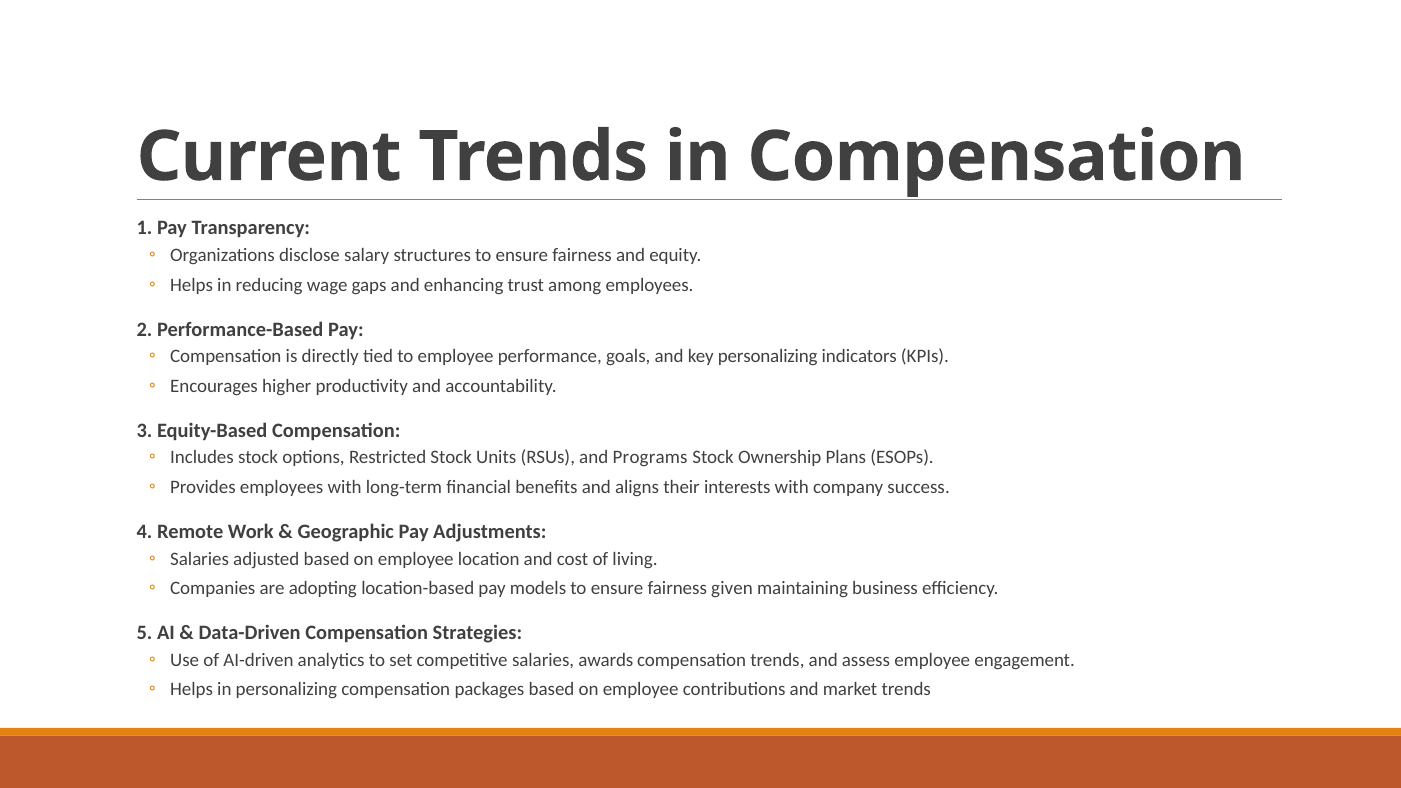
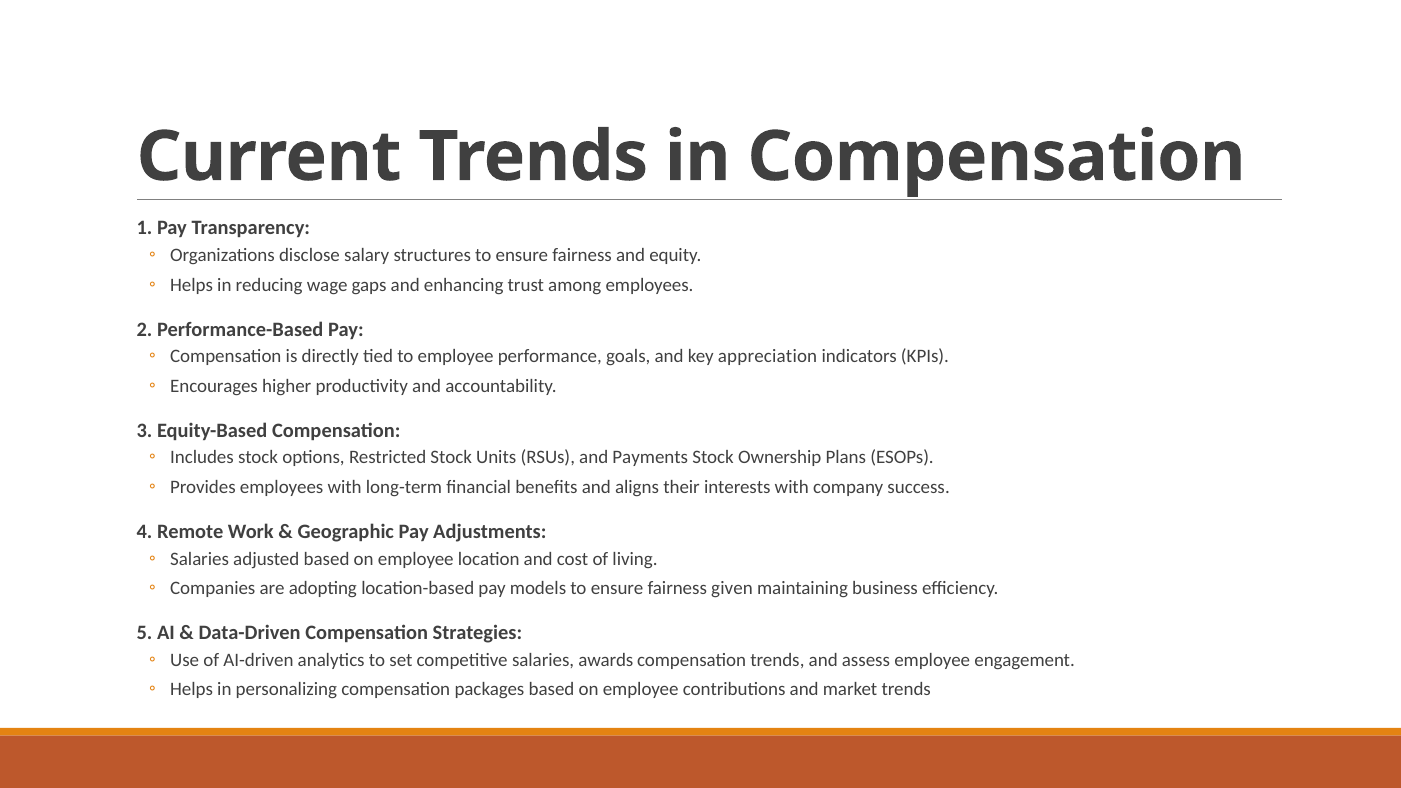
key personalizing: personalizing -> appreciation (768, 357)
Programs: Programs -> Payments (650, 458)
